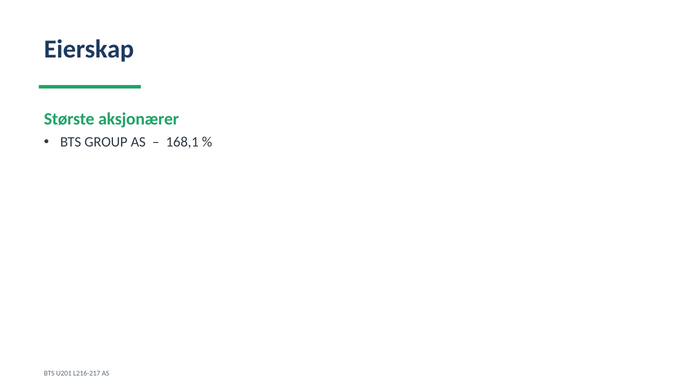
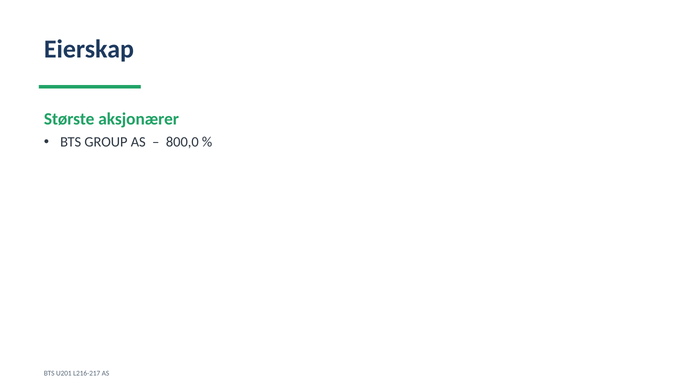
168,1: 168,1 -> 800,0 (182, 142)
